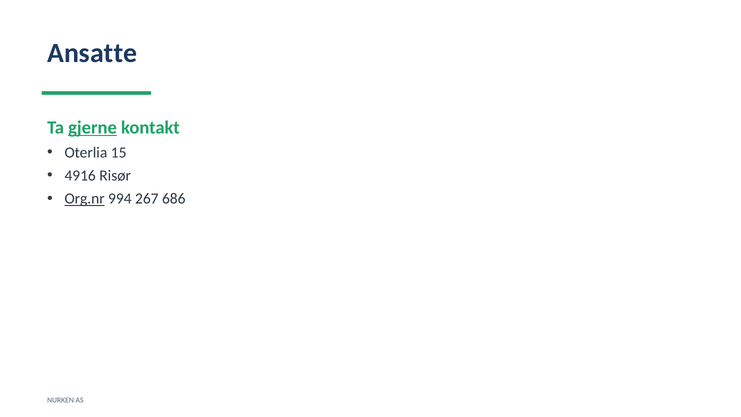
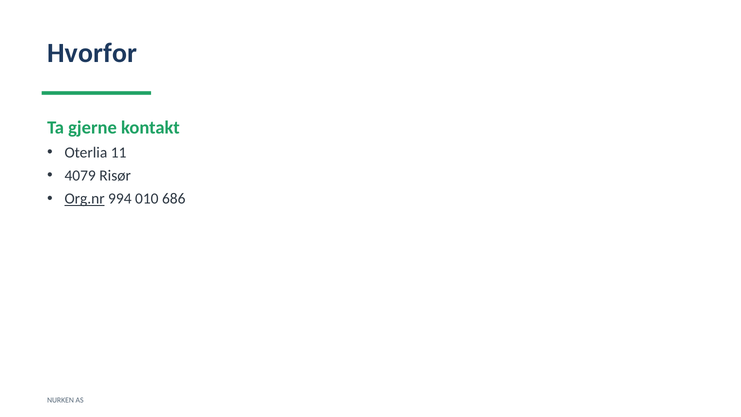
Ansatte: Ansatte -> Hvorfor (92, 53)
gjerne underline: present -> none (93, 128)
15: 15 -> 11 (119, 152)
4916: 4916 -> 4079 (80, 176)
267: 267 -> 010 (147, 199)
